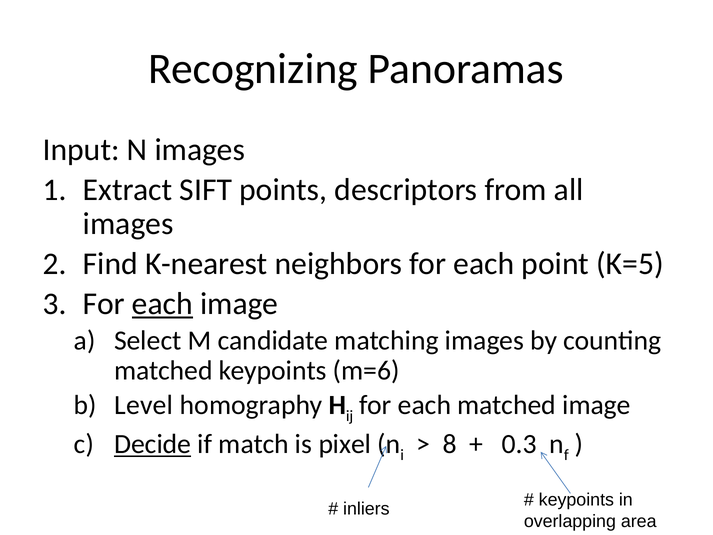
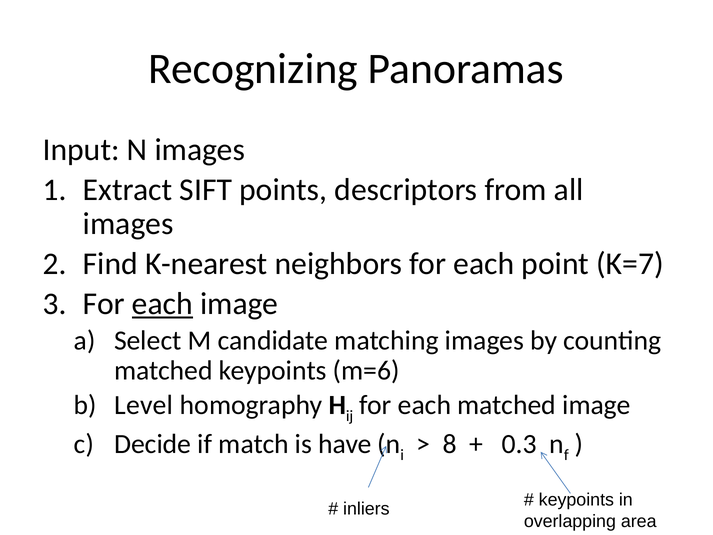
K=5: K=5 -> K=7 (630, 264)
Decide underline: present -> none (153, 444)
pixel: pixel -> have (345, 444)
